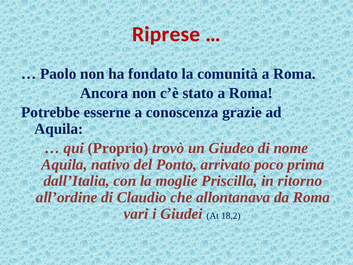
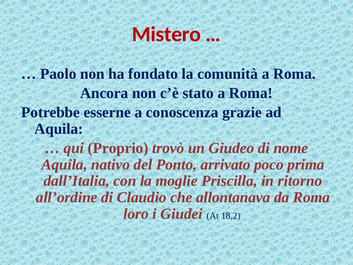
Riprese: Riprese -> Mistero (166, 34)
vari: vari -> loro (136, 214)
